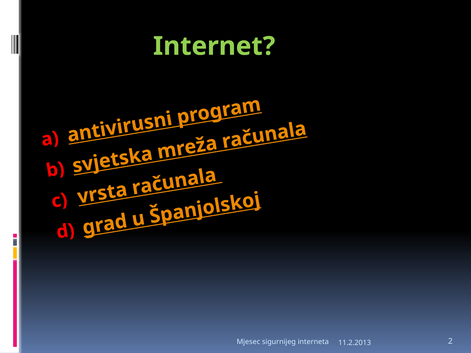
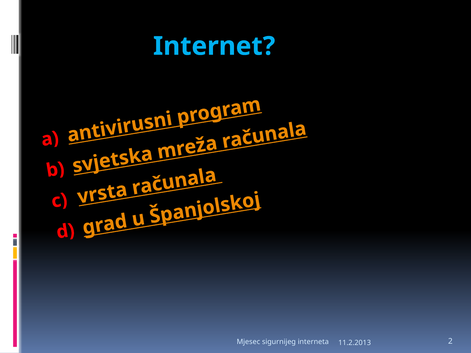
Internet colour: light green -> light blue (214, 46)
